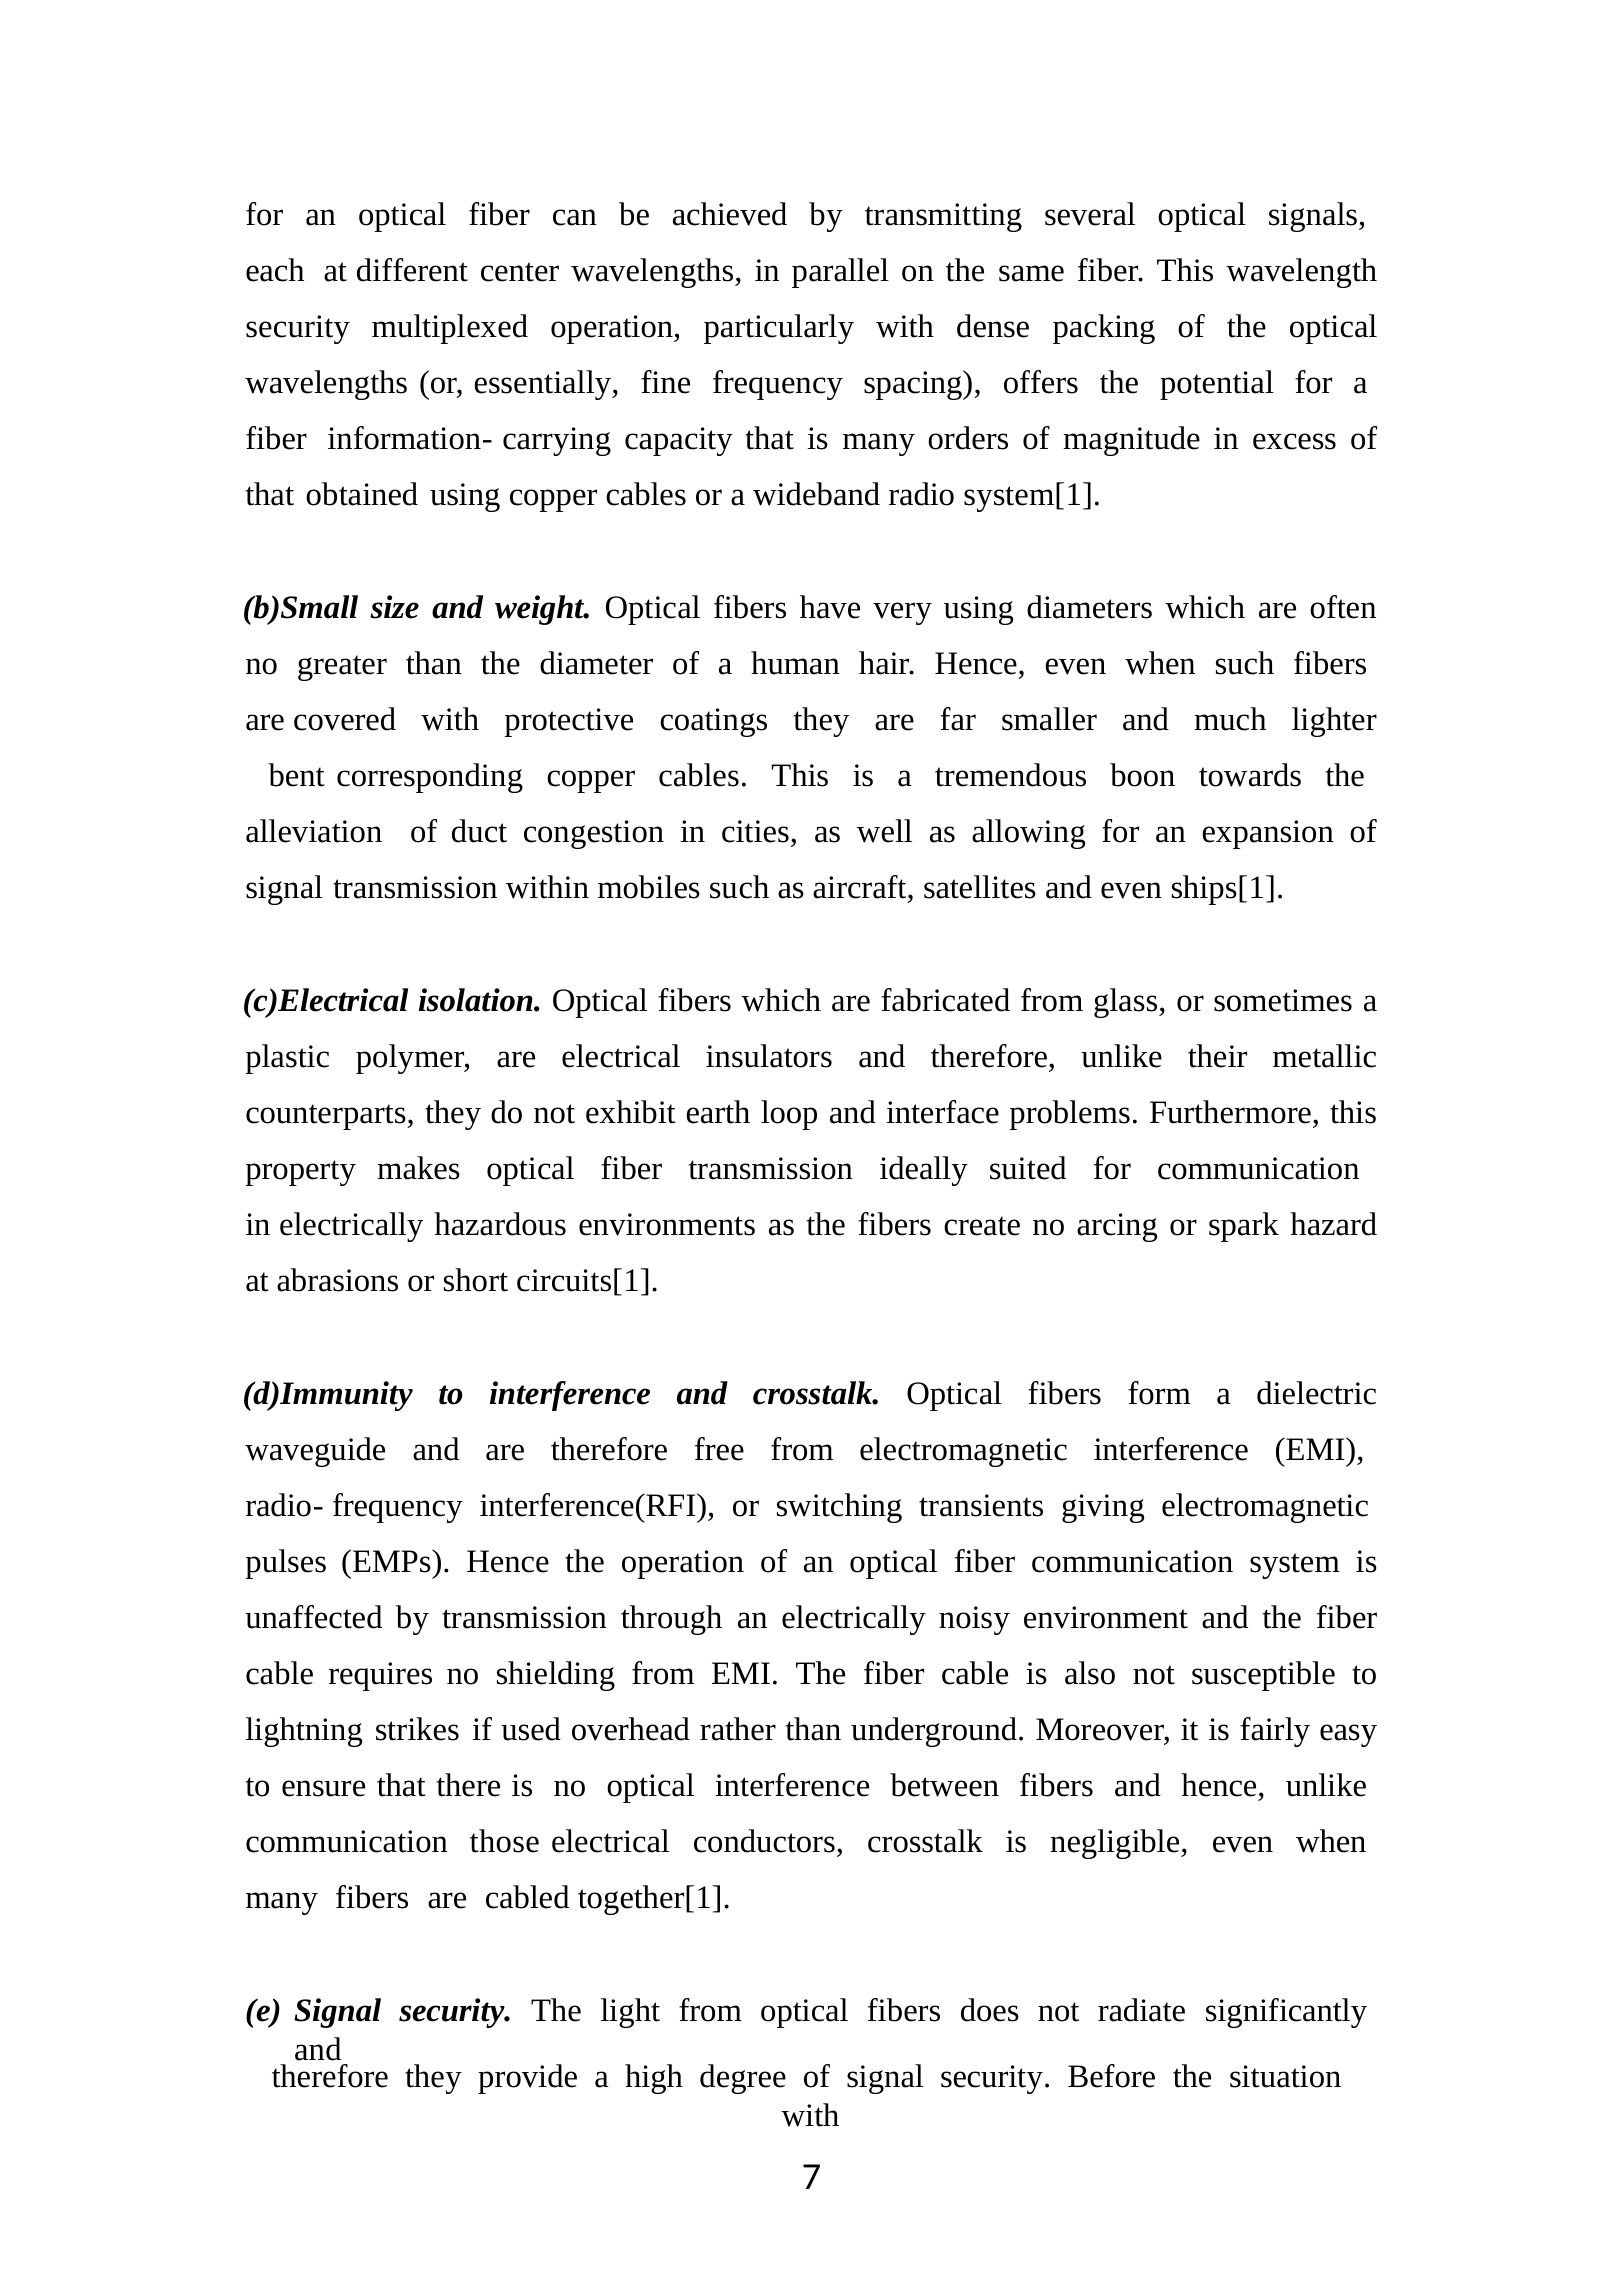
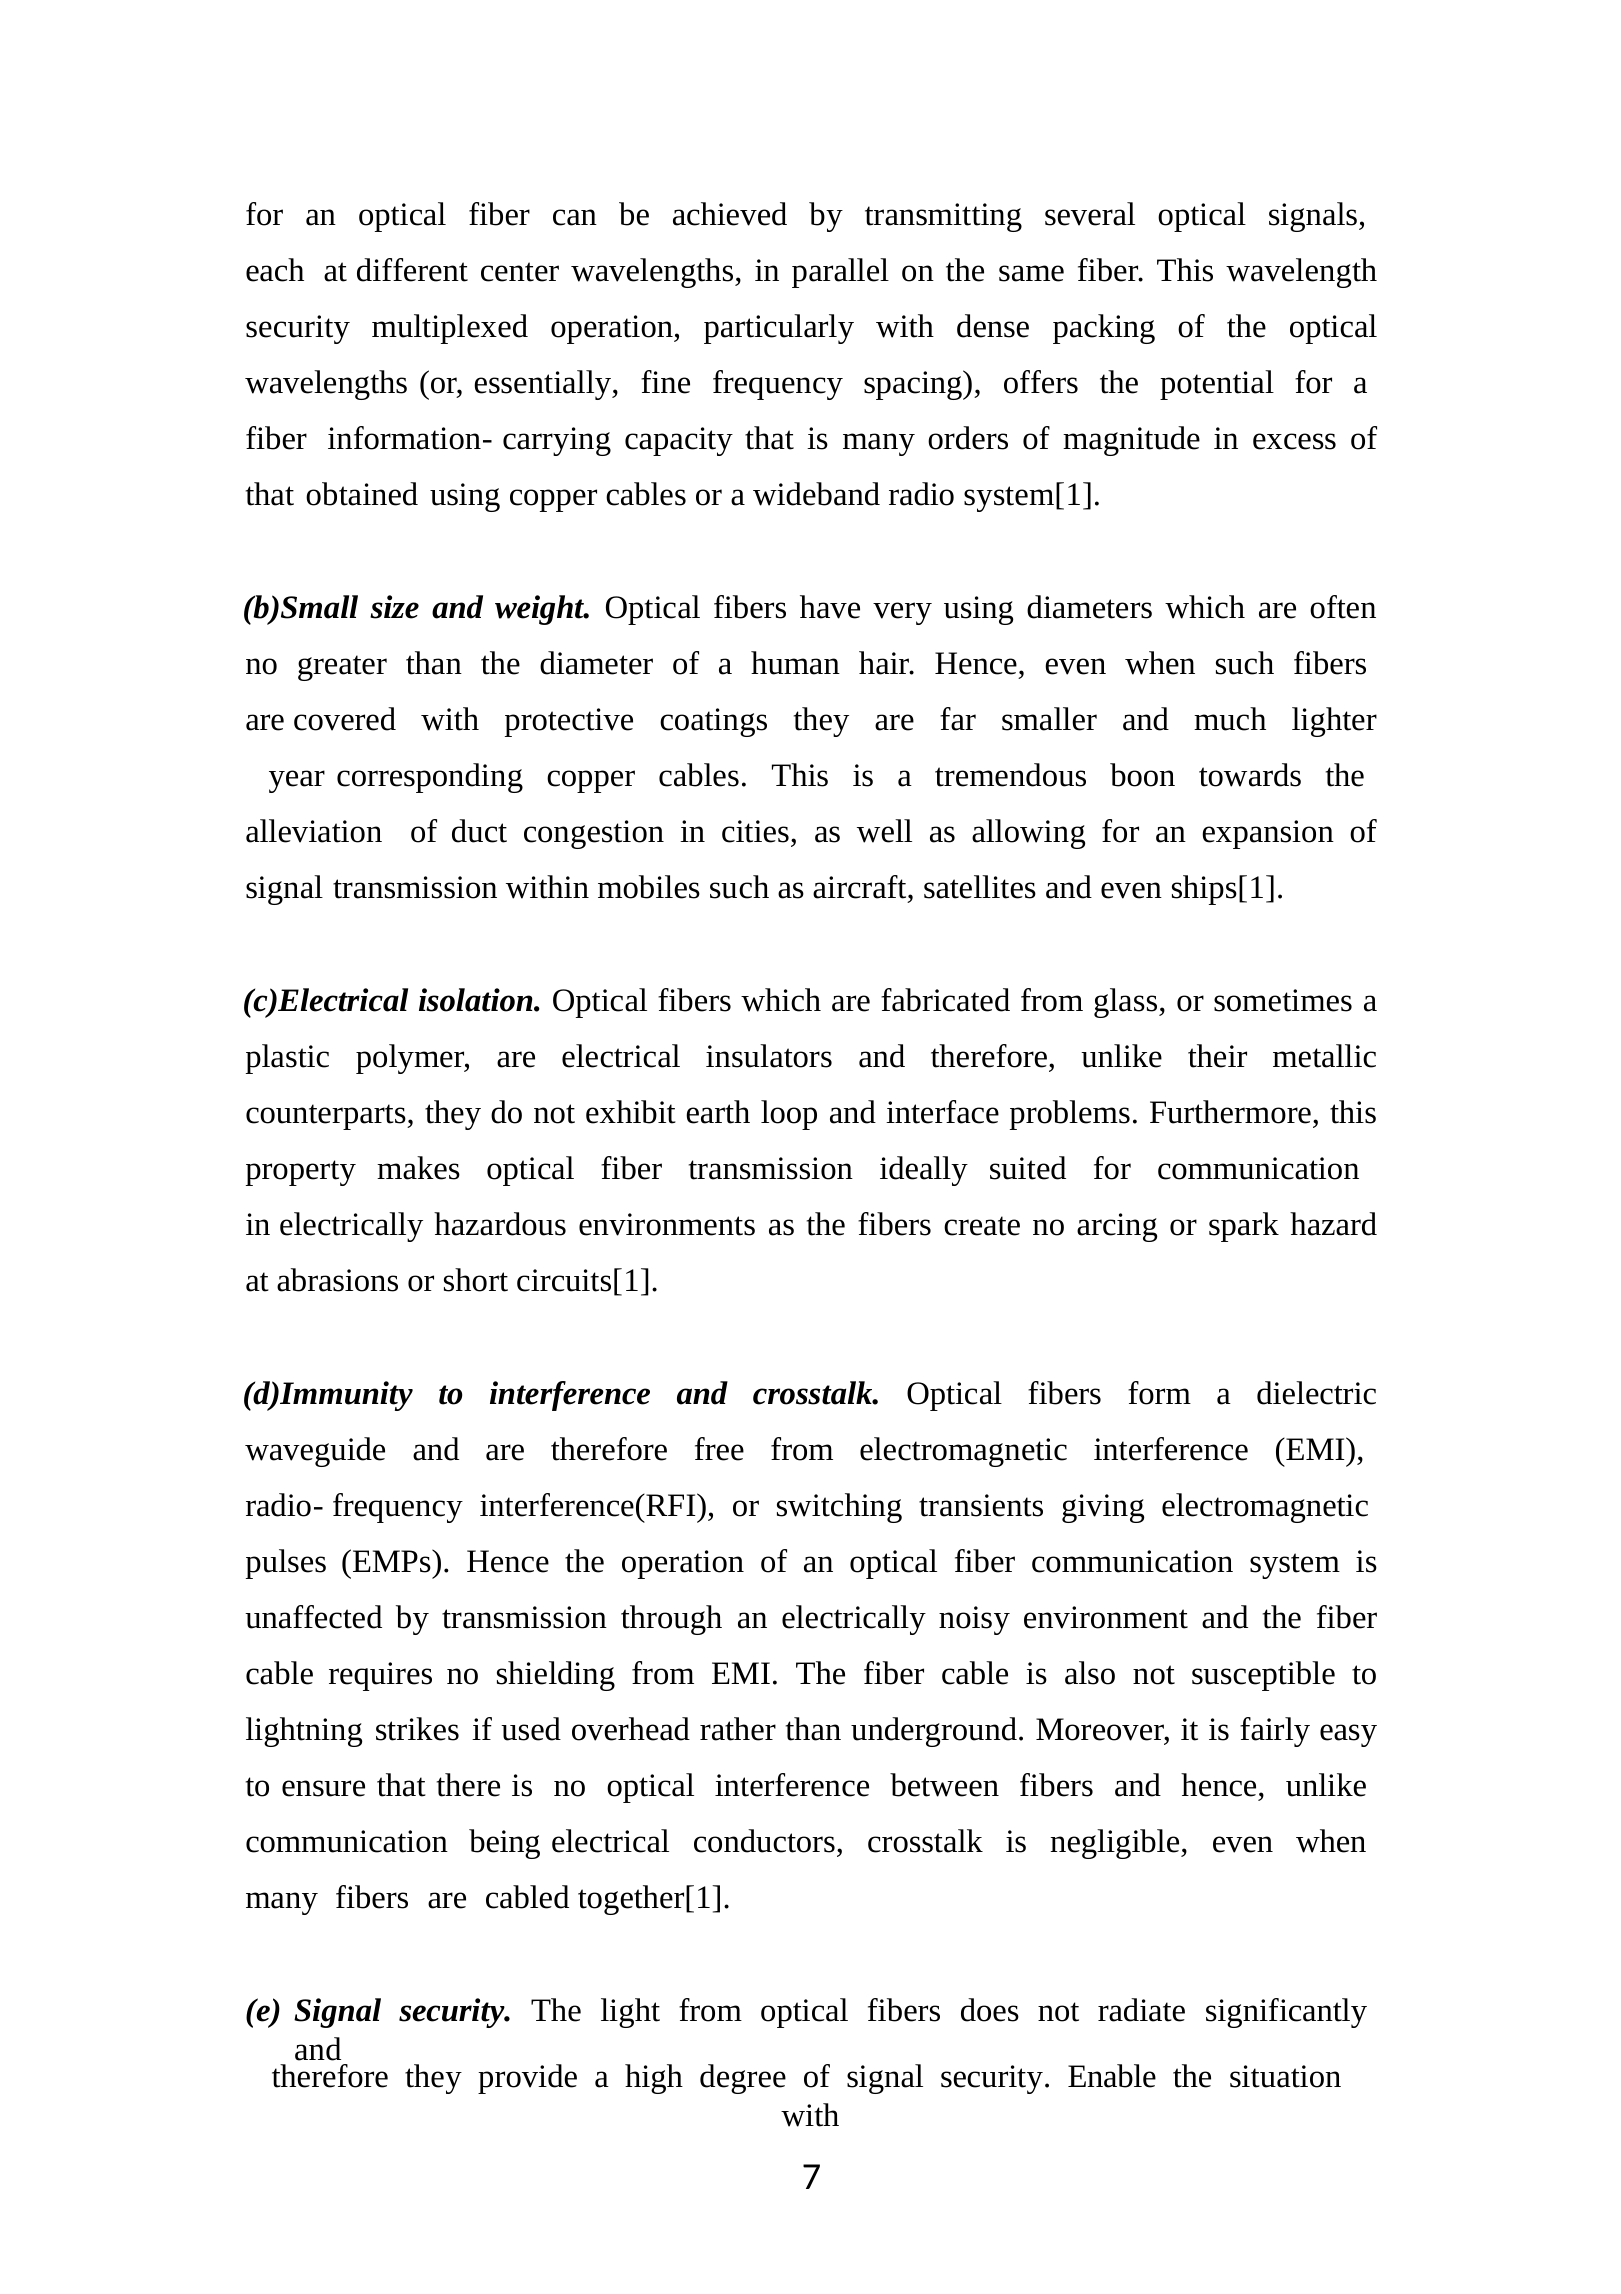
bent: bent -> year (297, 776)
those: those -> being (505, 1842)
Before: Before -> Enable (1112, 2076)
